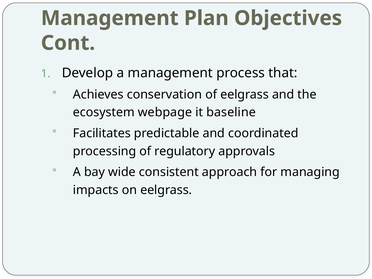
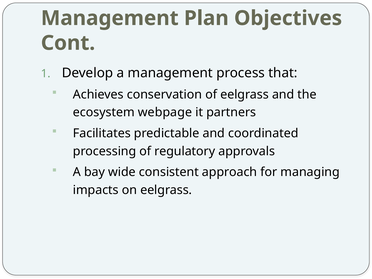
baseline: baseline -> partners (231, 112)
